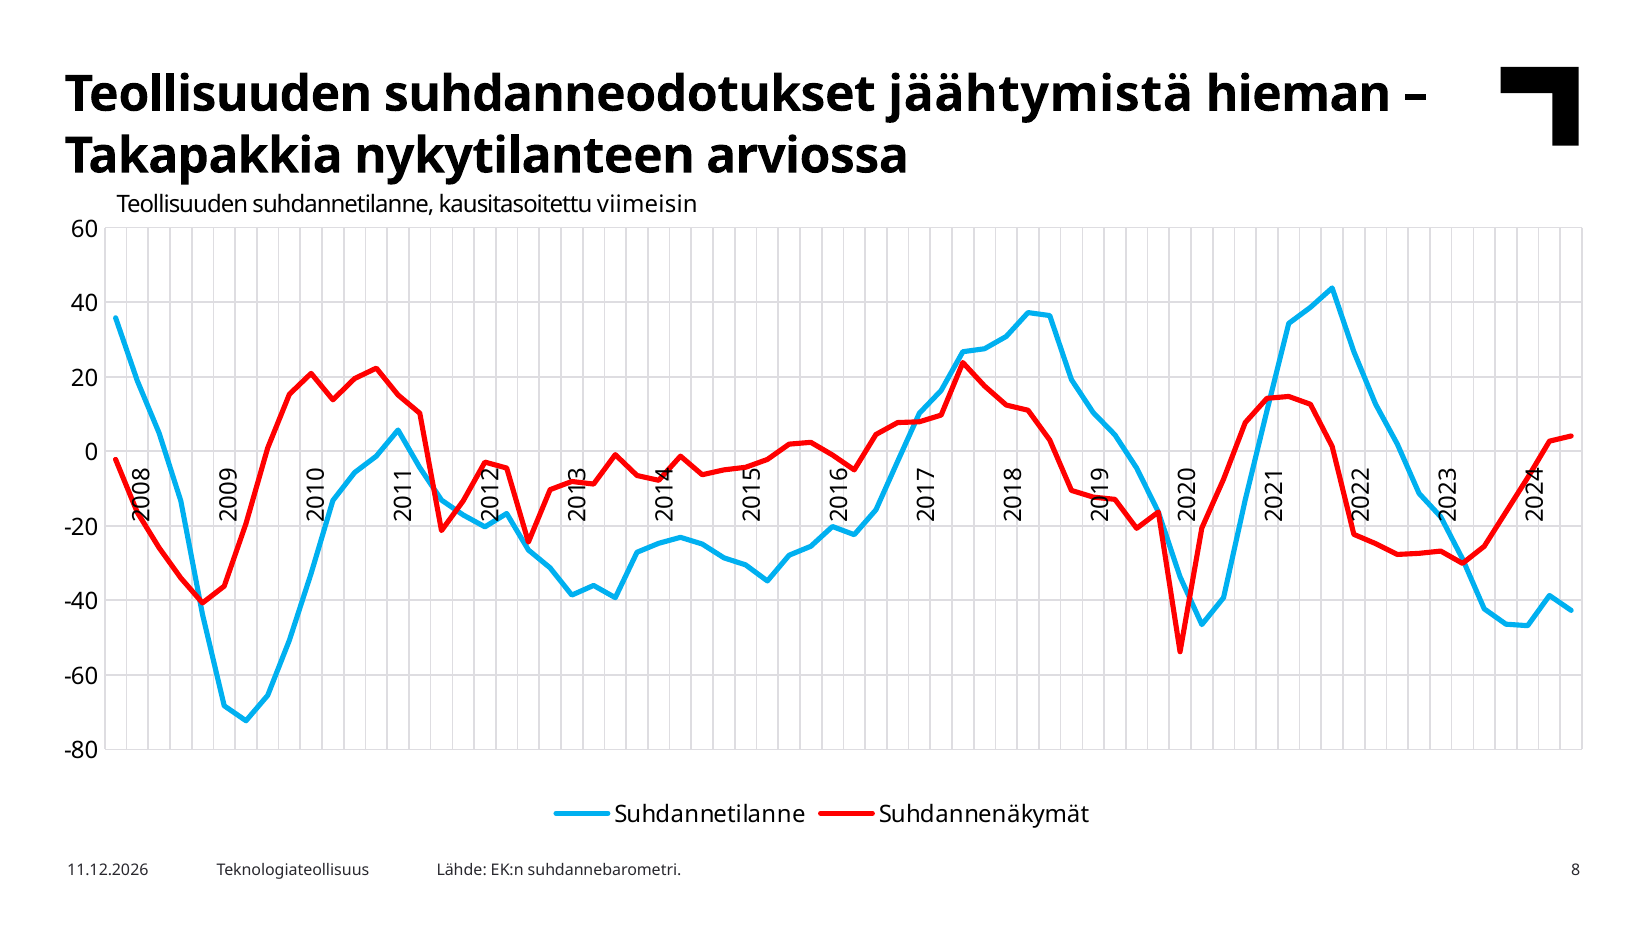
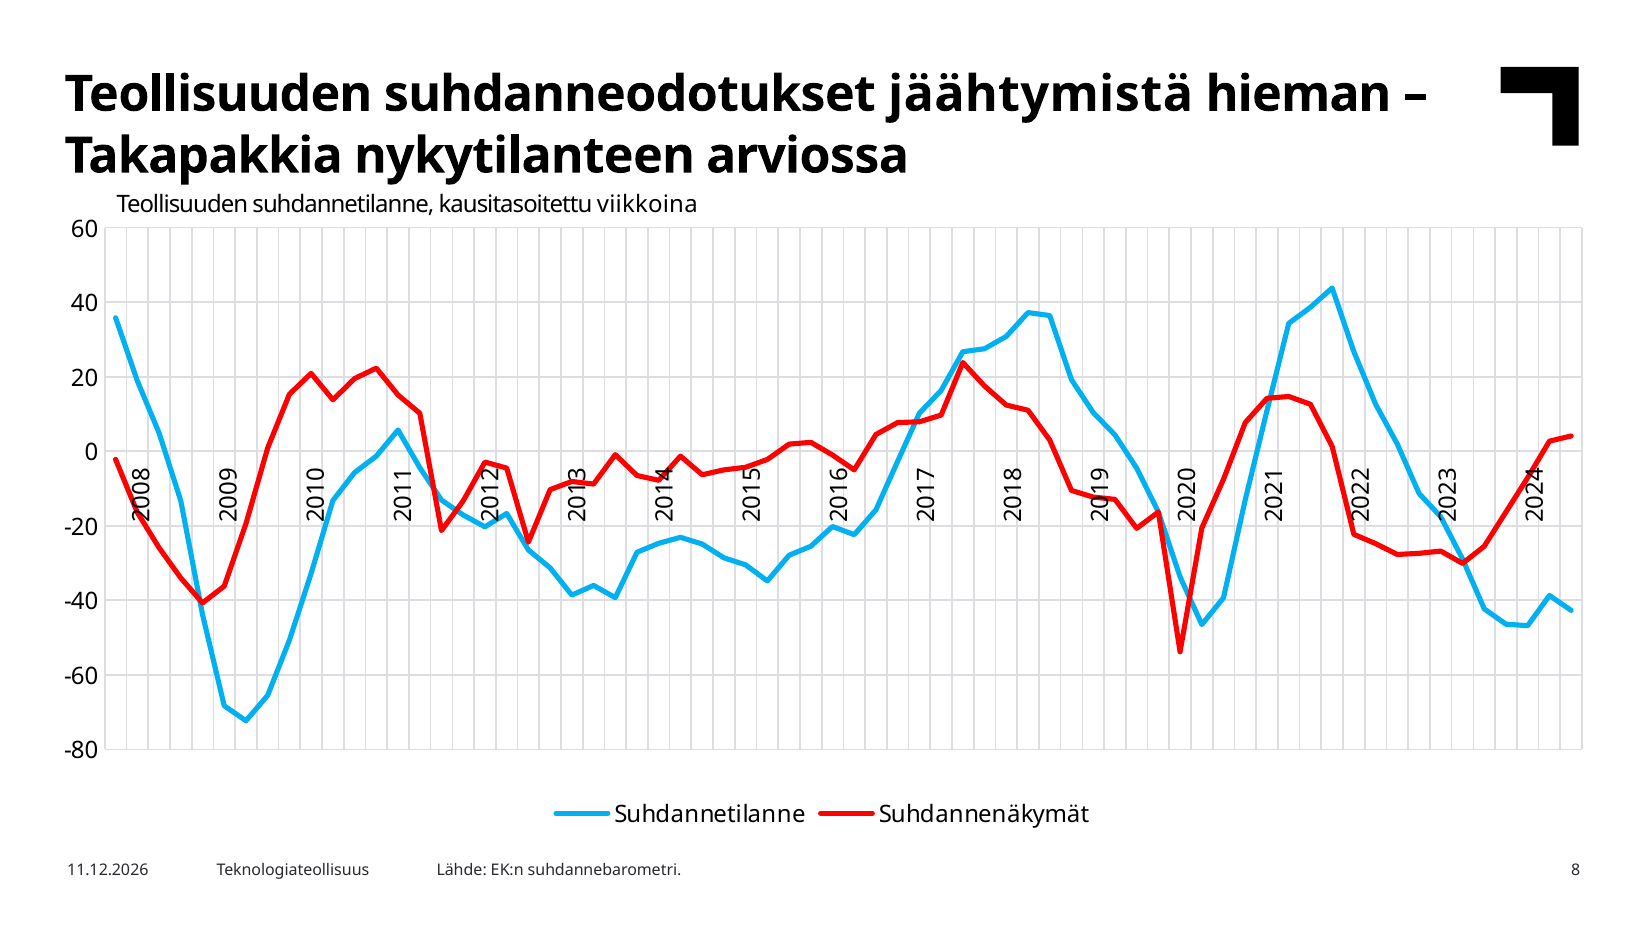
viimeisin: viimeisin -> viikkoina (647, 205)
